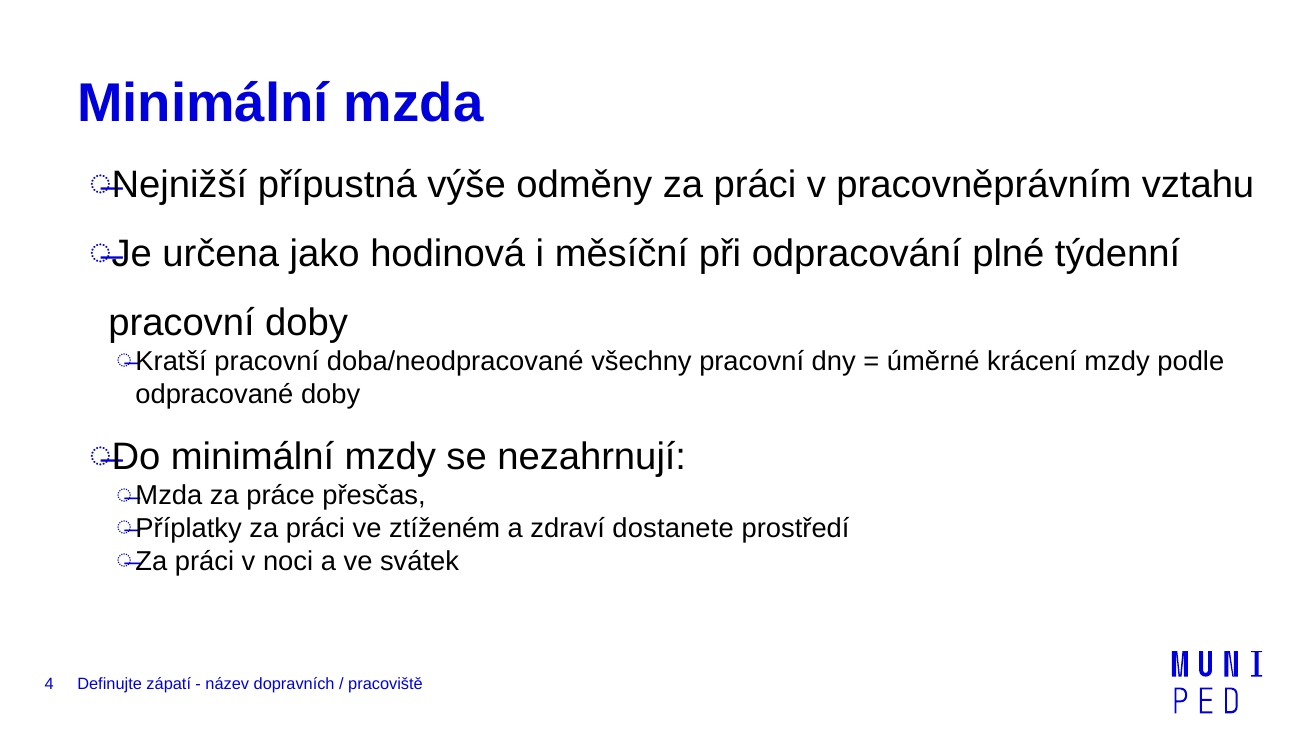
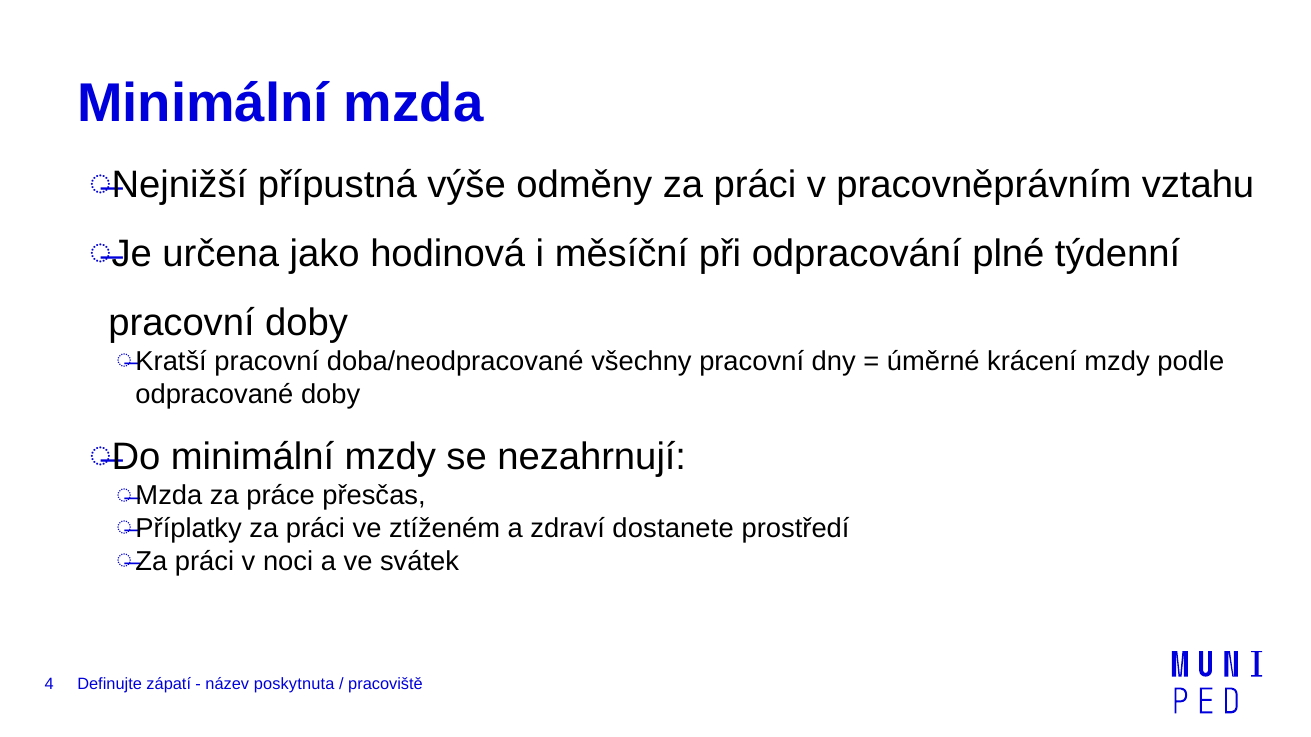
dopravních: dopravních -> poskytnuta (294, 684)
